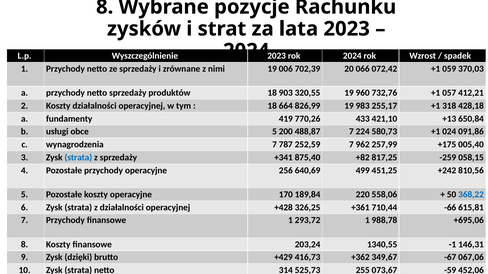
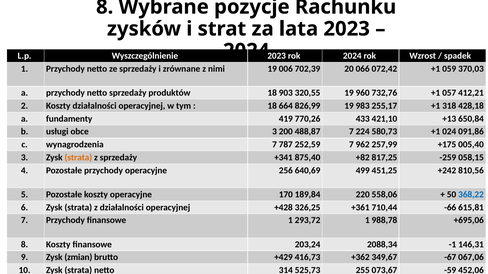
obce 5: 5 -> 3 (274, 132)
strata colour: blue -> orange (78, 158)
1340,55: 1340,55 -> 2088,34 (382, 245)
dzięki: dzięki -> zmian (78, 258)
